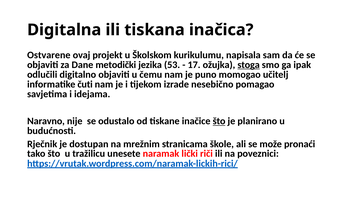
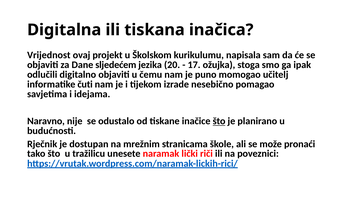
Ostvarene: Ostvarene -> Vrijednost (49, 55)
metodički: metodički -> sljedećem (116, 65)
53: 53 -> 20 (172, 65)
stoga underline: present -> none (249, 65)
